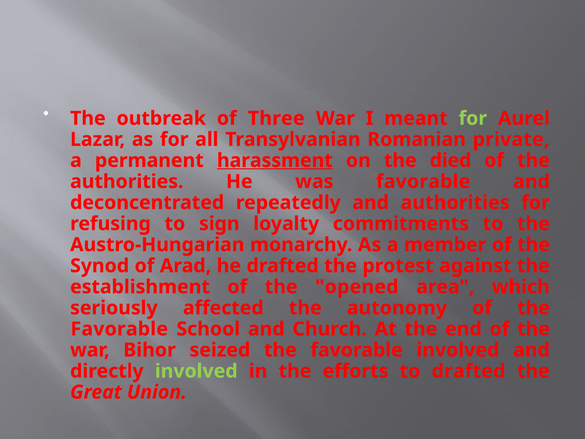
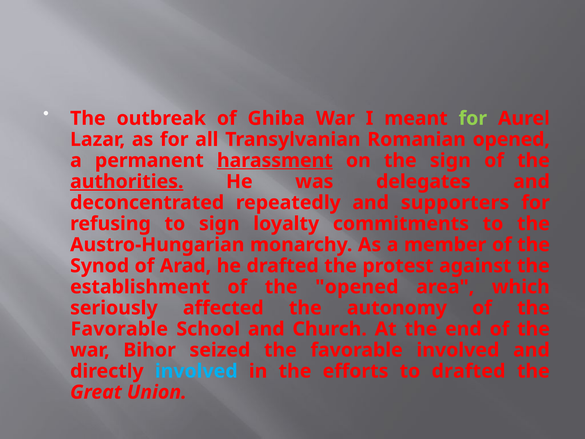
Three: Three -> Ghiba (276, 118)
Romanian private: private -> opened (511, 139)
the died: died -> sign (450, 160)
authorities underline: none -> present (127, 181)
was favorable: favorable -> delegates (423, 181)
and authorities: authorities -> supporters (455, 203)
involved colour: light green -> light blue (196, 371)
